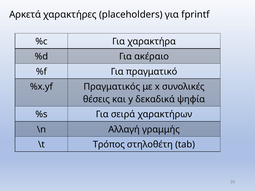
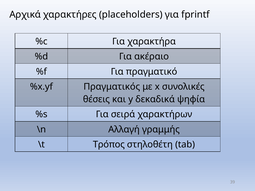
Αρκετά: Αρκετά -> Αρχικά (25, 15)
